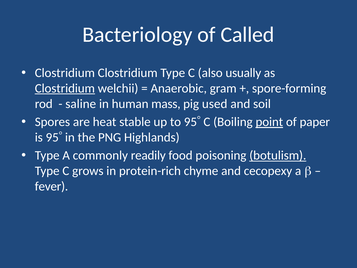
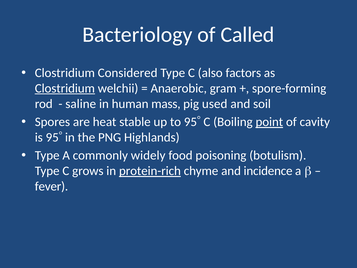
Clostridium Clostridium: Clostridium -> Considered (128, 73)
usually: usually -> factors (243, 73)
paper: paper -> cavity (315, 122)
readily: readily -> widely (148, 155)
botulism underline: present -> none (278, 155)
protein-rich underline: none -> present (150, 171)
cecopexy: cecopexy -> incidence (268, 171)
